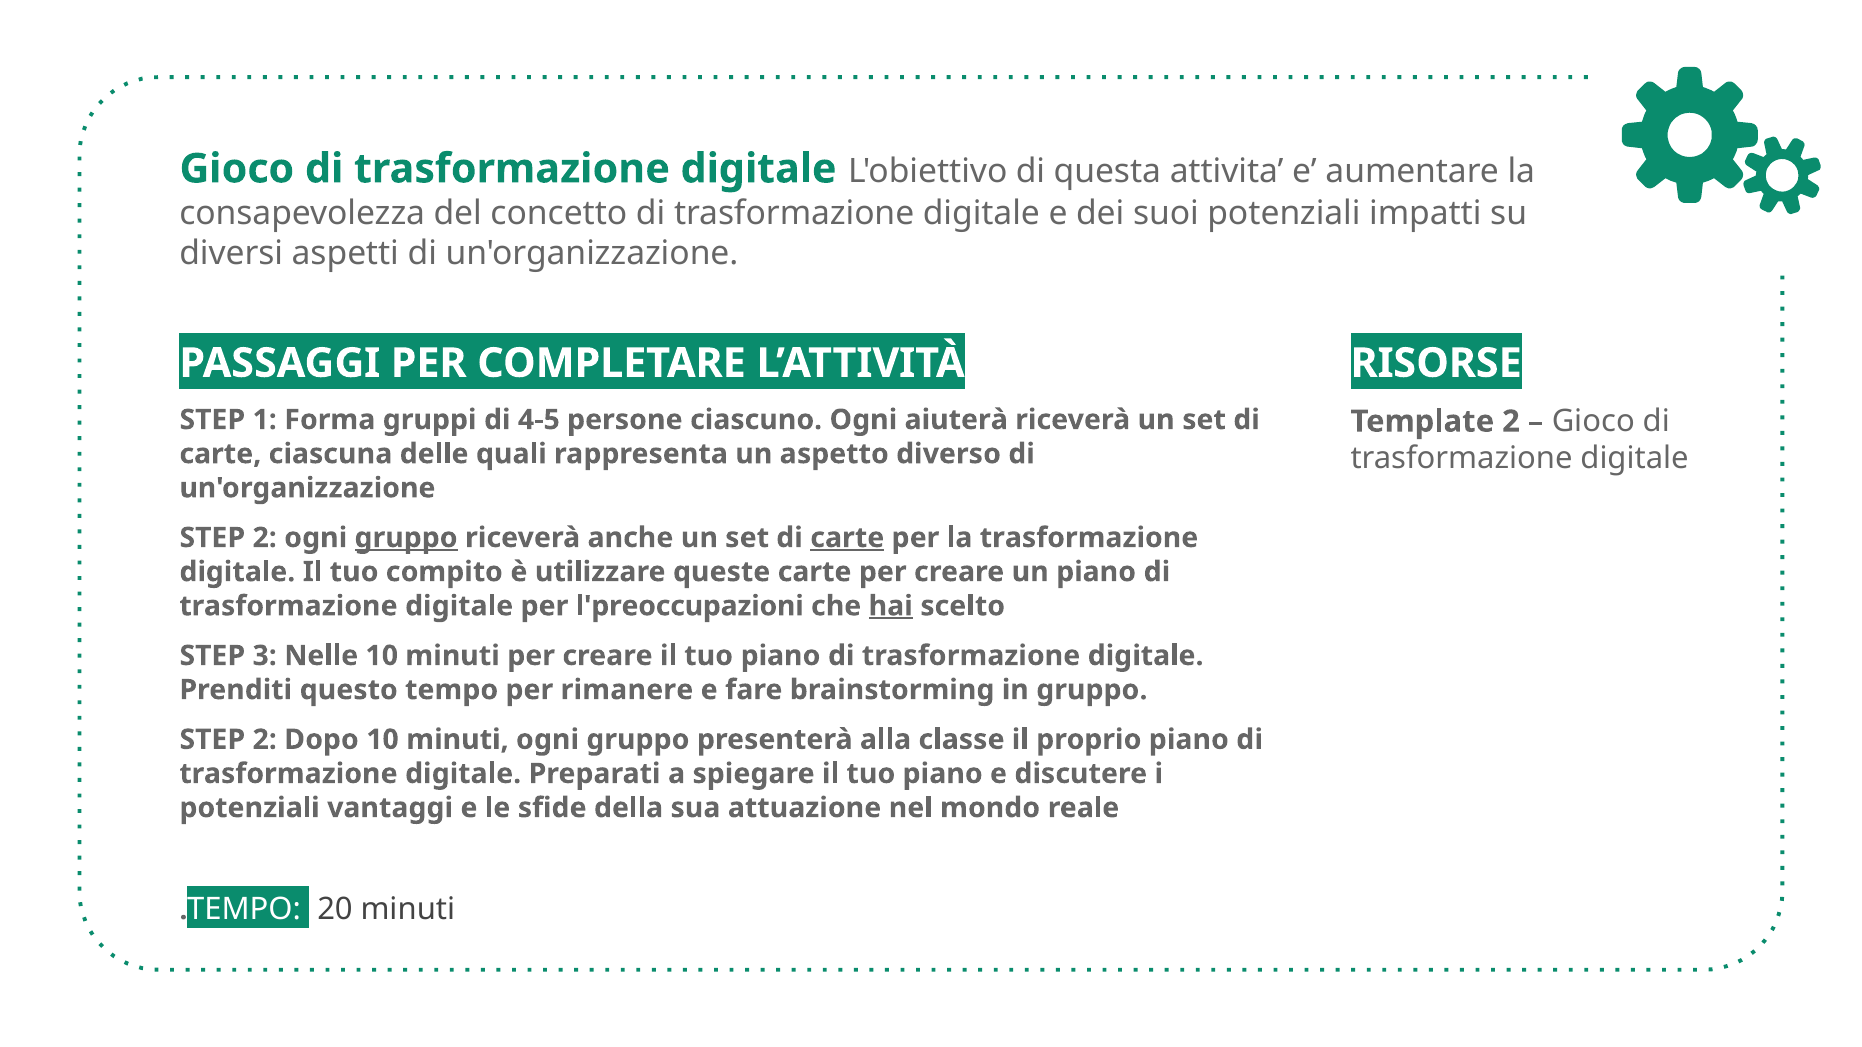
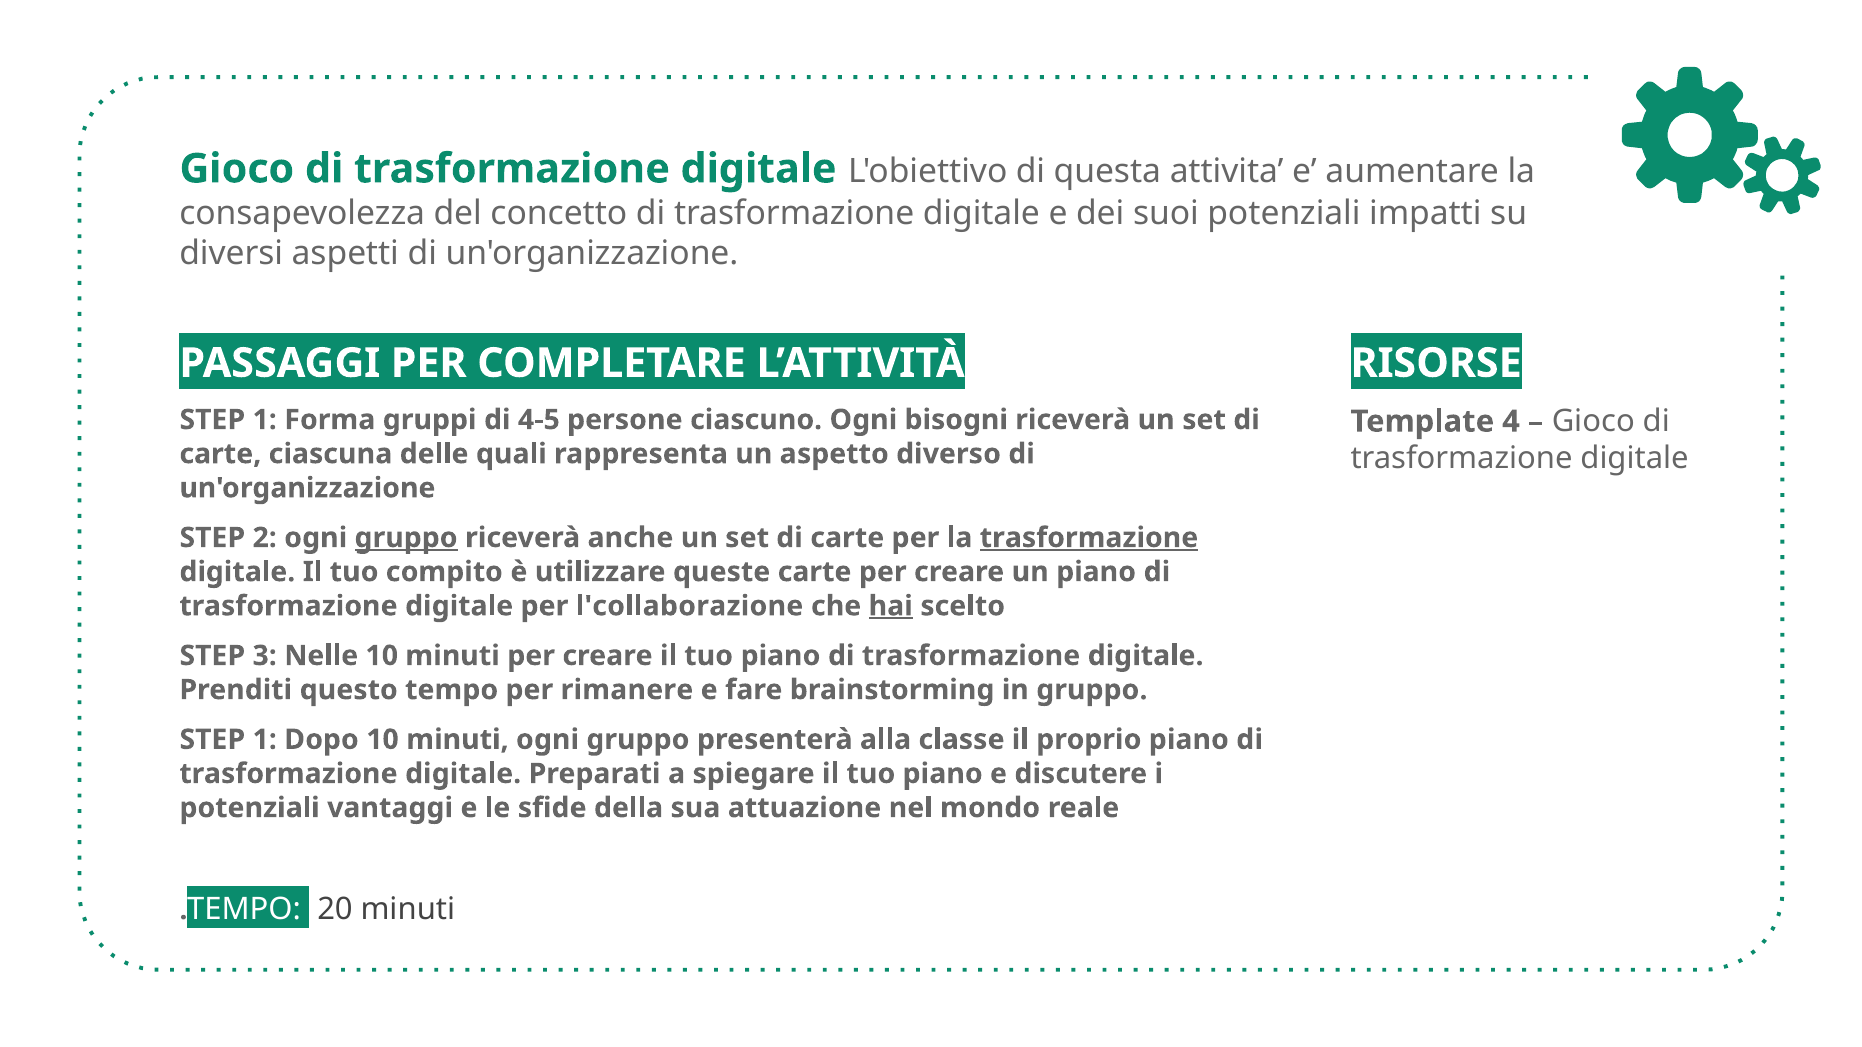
aiuterà: aiuterà -> bisogni (956, 420)
Template 2: 2 -> 4 (1511, 422)
carte underline: present -> none (847, 538)
trasformazione underline: none -> present (1089, 538)
l'preoccupazioni: l'preoccupazioni -> l'collaborazione (690, 606)
2: 2 -> 1 (265, 740)
